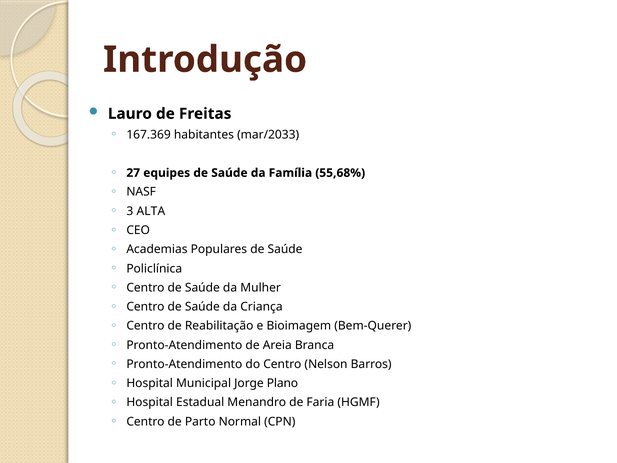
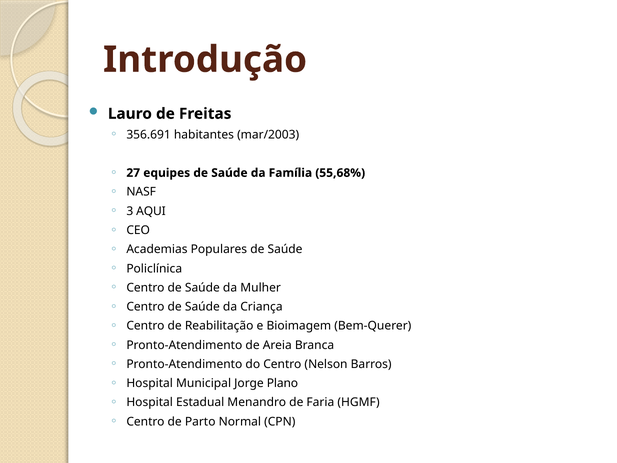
167.369: 167.369 -> 356.691 (149, 135)
mar/2033: mar/2033 -> mar/2003 (268, 135)
ALTA: ALTA -> AQUI (151, 211)
